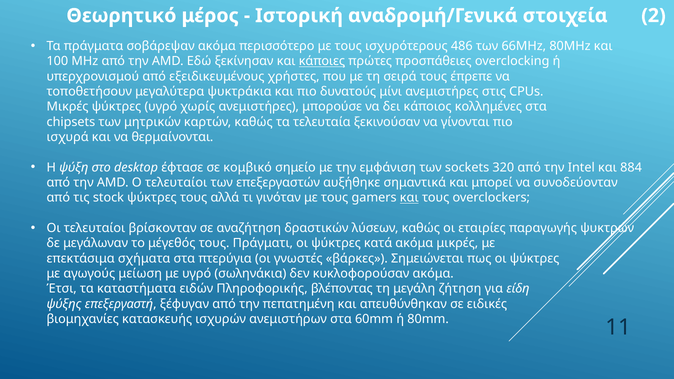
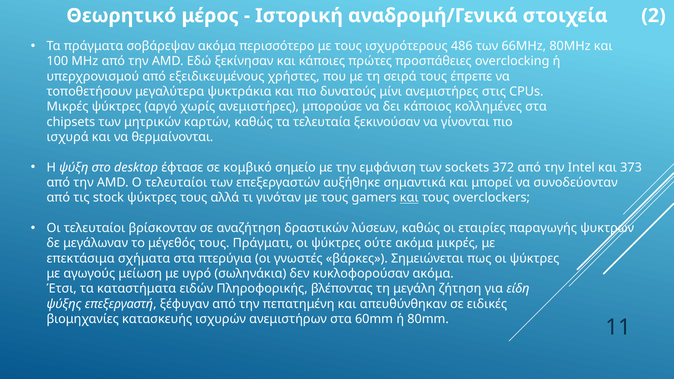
κάποιες underline: present -> none (322, 61)
ψύκτρες υγρό: υγρό -> αργό (161, 107)
320: 320 -> 372 (503, 167)
884: 884 -> 373 (631, 167)
κατά: κατά -> ούτε (378, 243)
